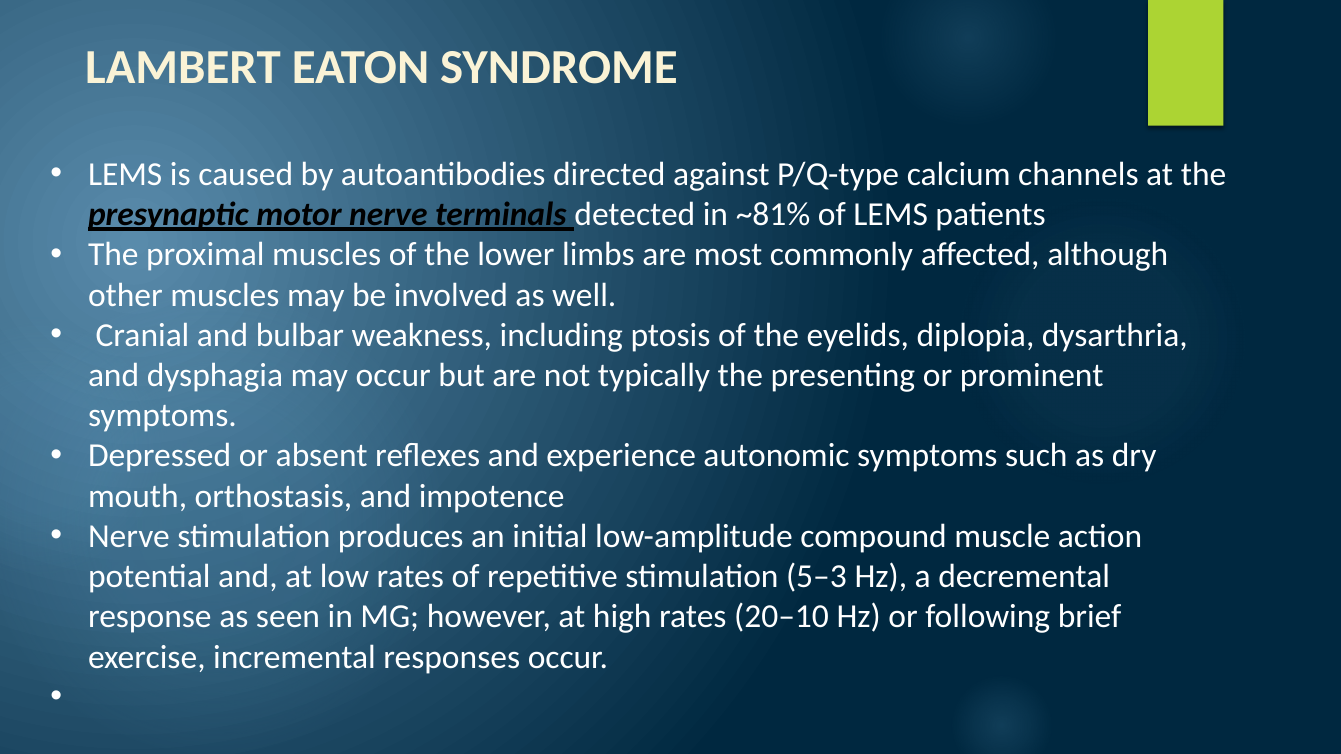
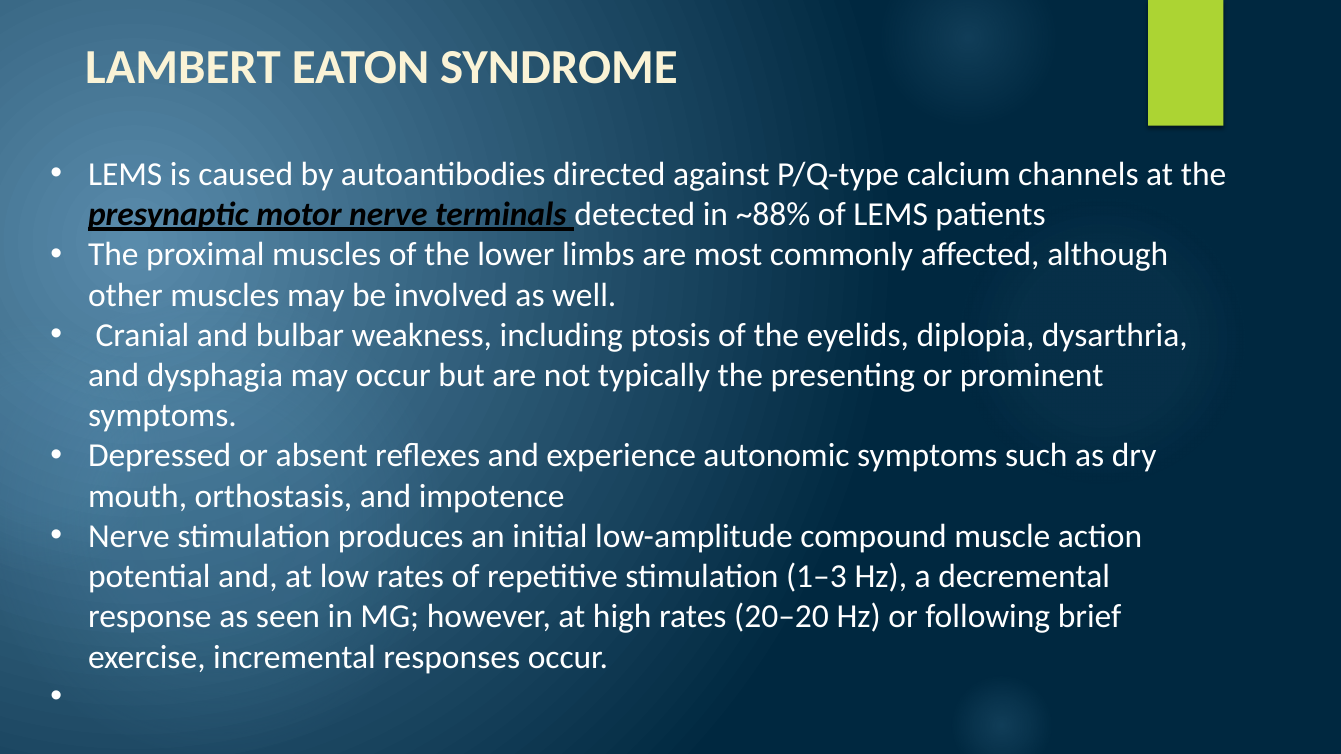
~81%: ~81% -> ~88% (773, 215)
5–3: 5–3 -> 1–3 (816, 577)
20–10: 20–10 -> 20–20 (782, 617)
